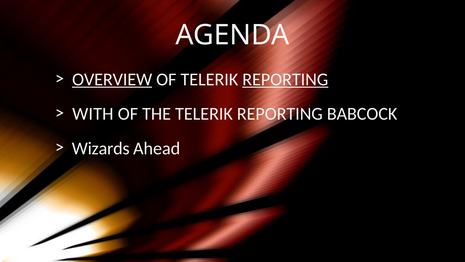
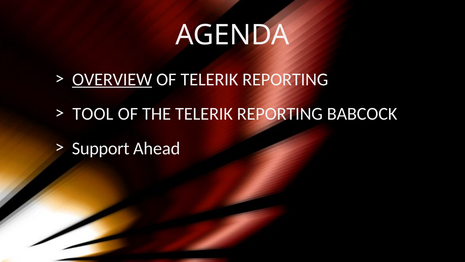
REPORTING underline: present -> none (285, 79)
WITH: WITH -> TOOL (93, 114)
Wizards: Wizards -> Support (101, 148)
